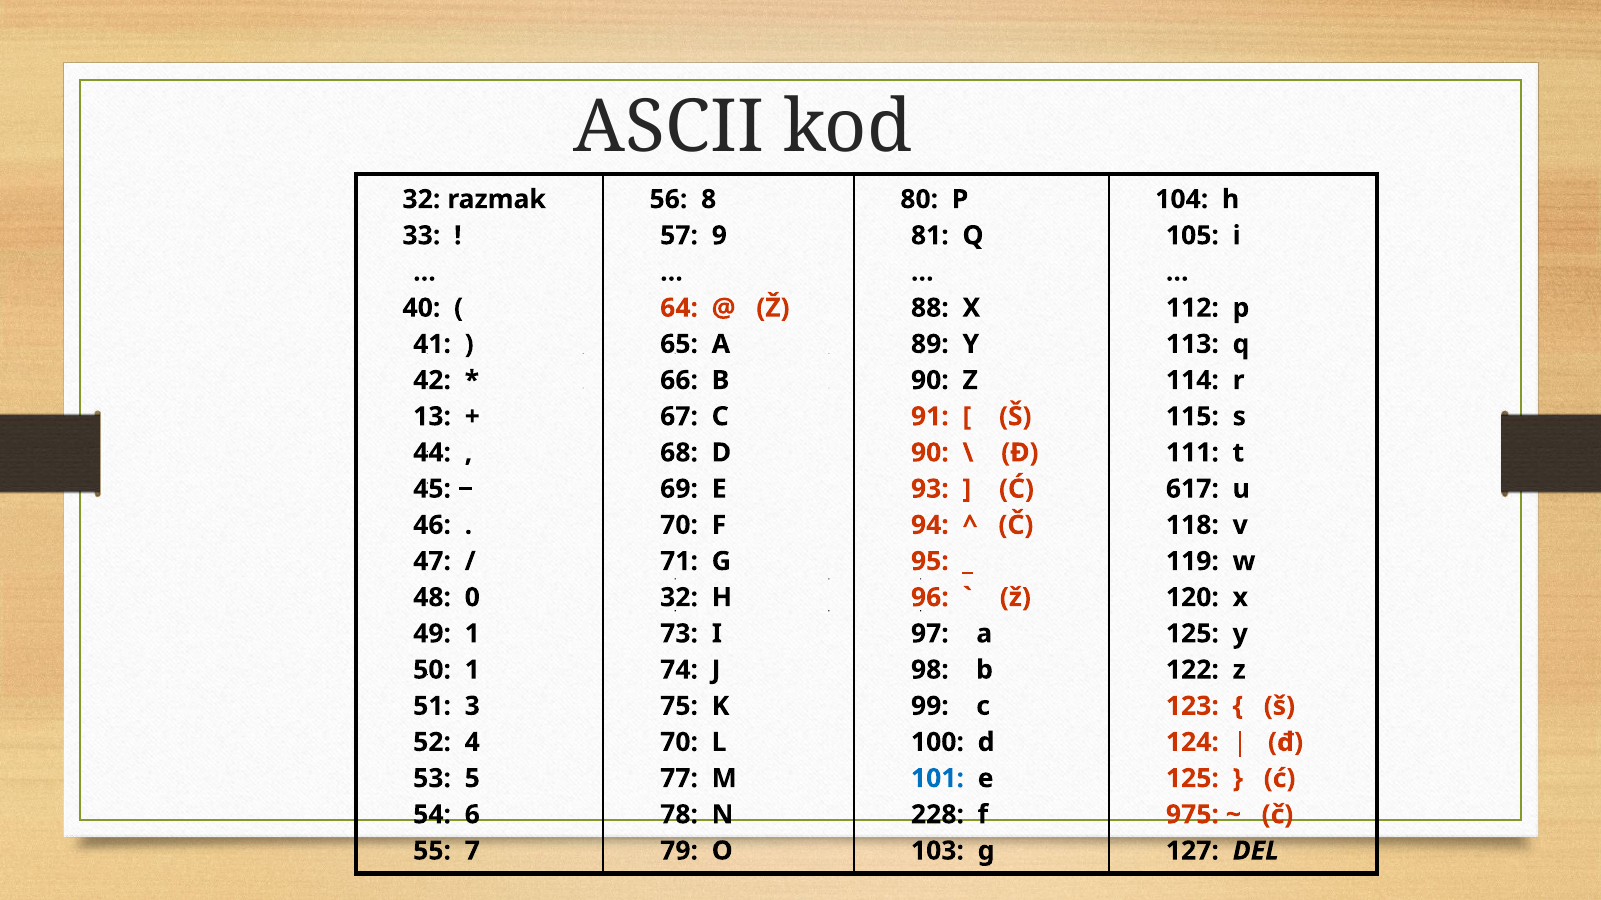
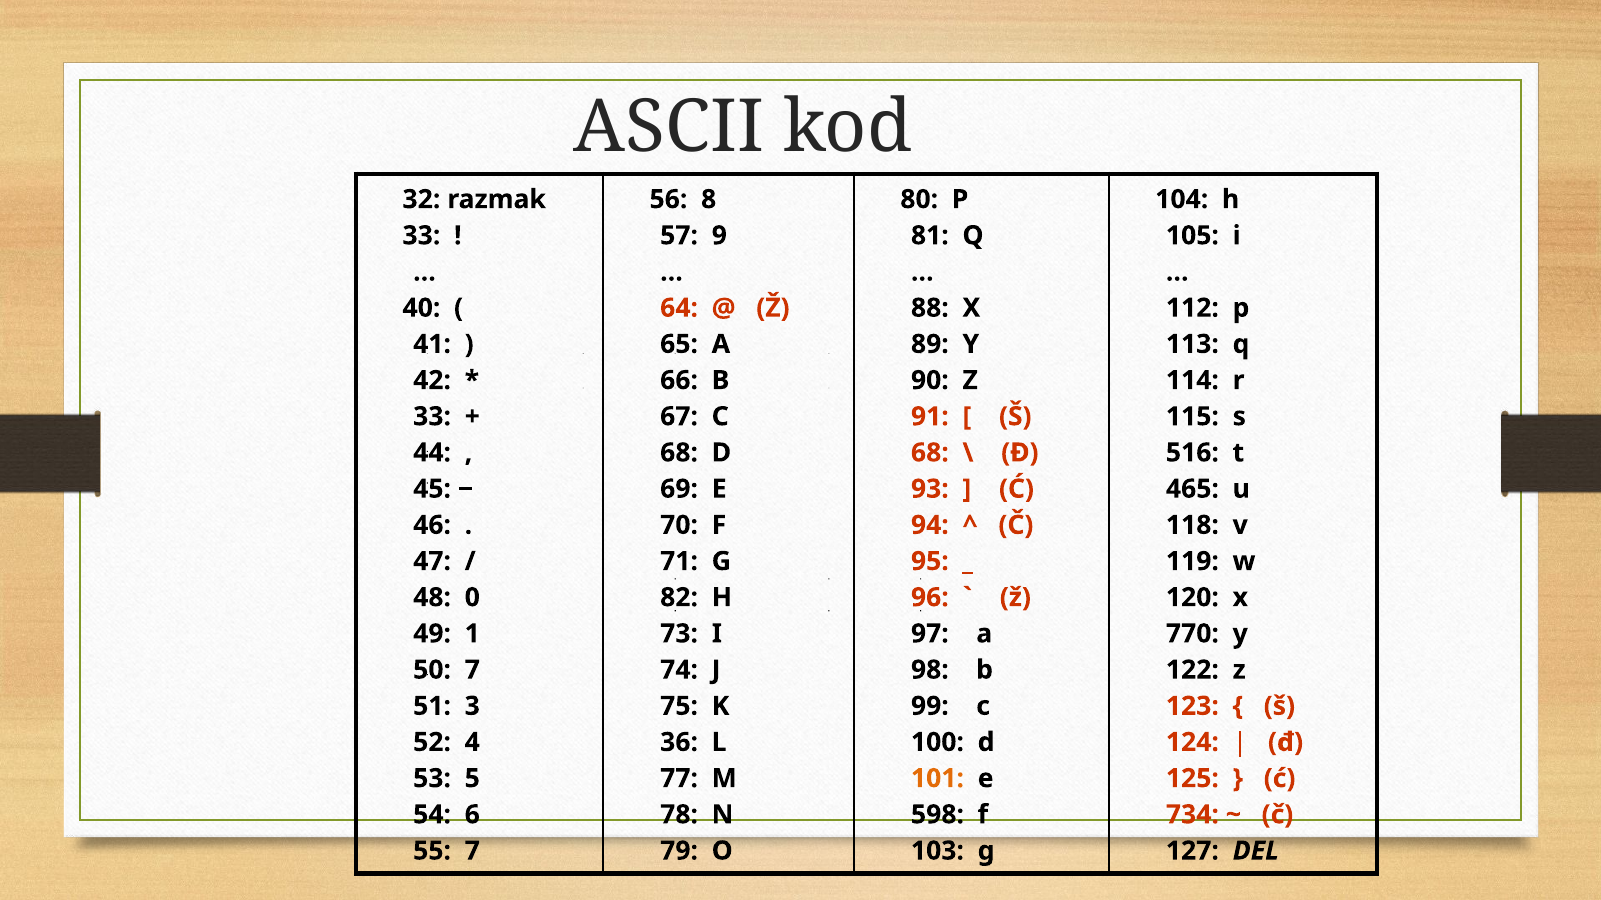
13: 13 -> 33 (432, 417)
90: 90 -> 68 (930, 453)
111: 111 -> 516 (1192, 453)
617: 617 -> 465 (1192, 489)
32: 32 -> 82 (679, 598)
125: 125 -> 770 (1192, 634)
50 1: 1 -> 7 (472, 670)
70: 70 -> 36 (679, 743)
101 colour: blue -> orange (937, 779)
228: 228 -> 598 (937, 815)
975: 975 -> 734 (1192, 815)
